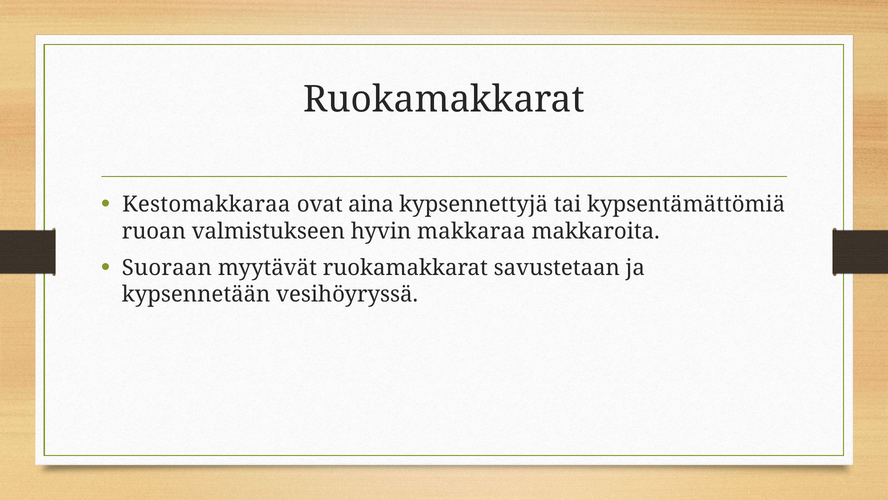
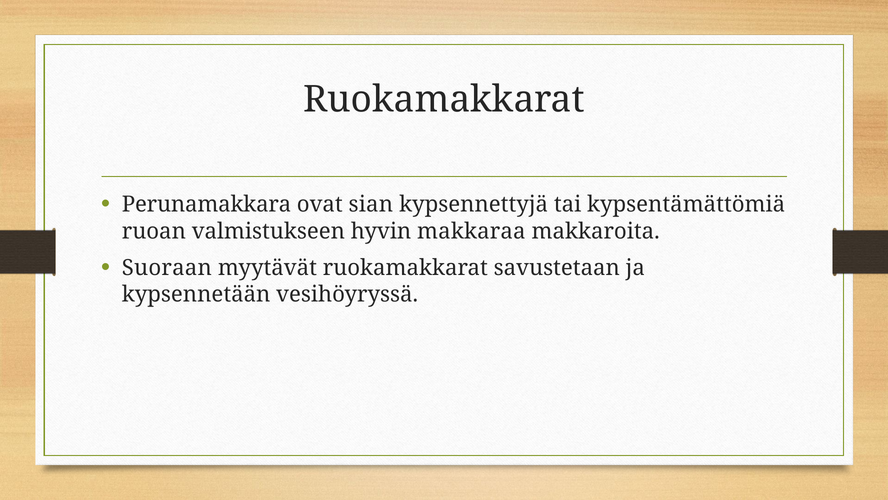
Kestomakkaraa: Kestomakkaraa -> Perunamakkara (207, 204)
aina: aina -> sian (371, 204)
